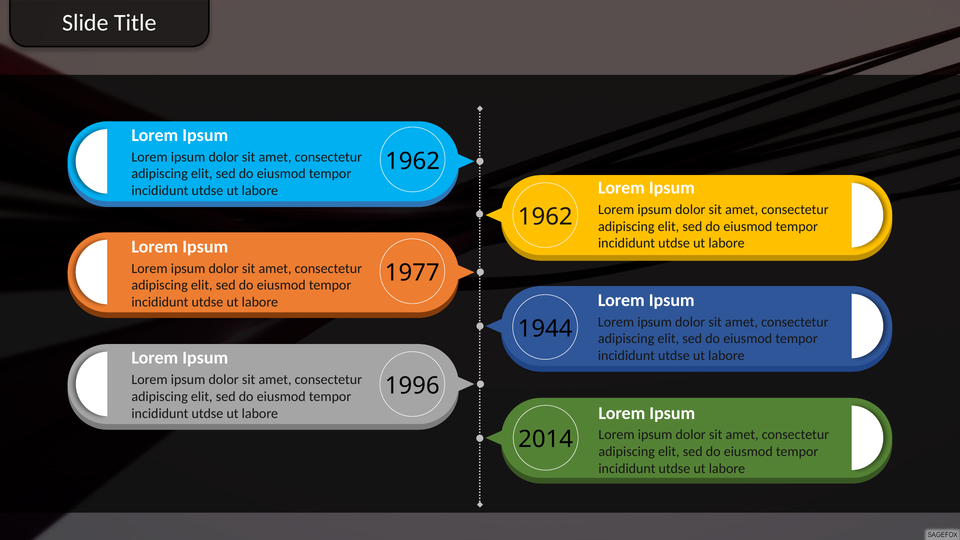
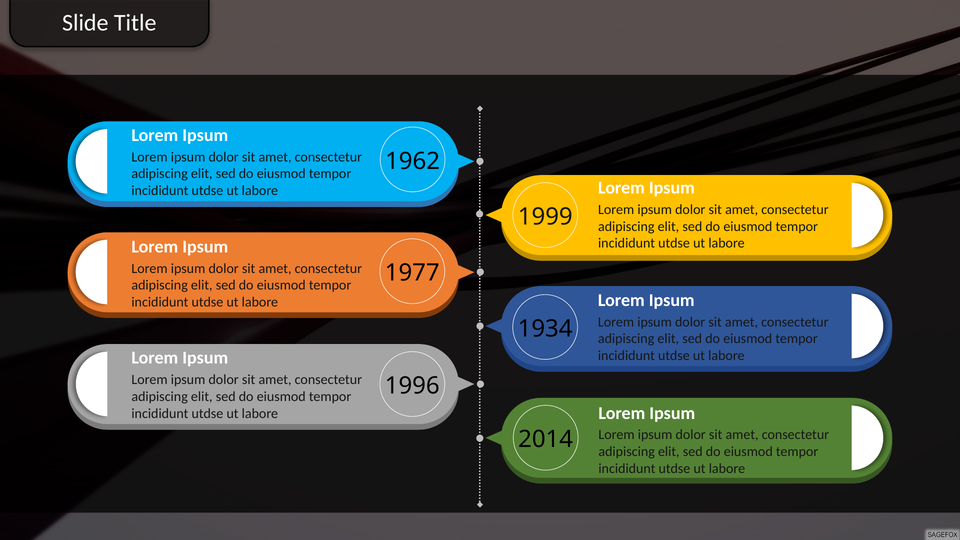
1962: 1962 -> 1999 (545, 217)
1944: 1944 -> 1934 (545, 329)
